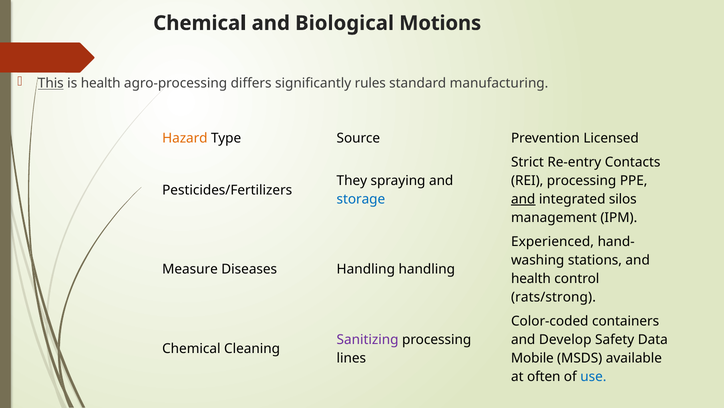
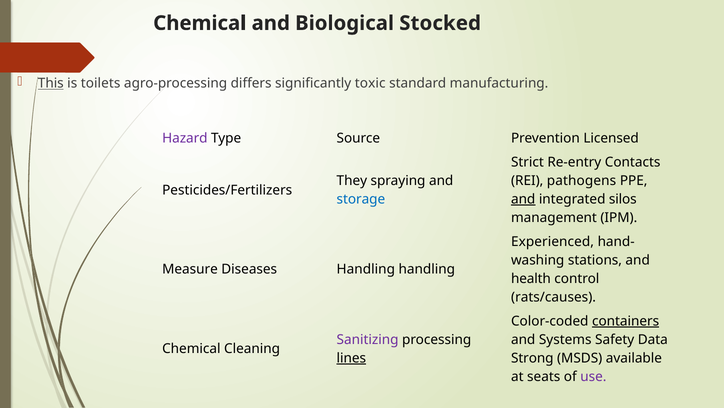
Motions: Motions -> Stocked (440, 23)
is health: health -> toilets (101, 83)
rules: rules -> toxic (370, 83)
Hazard colour: orange -> purple (185, 138)
REI processing: processing -> pathogens (582, 180)
rats/strong: rats/strong -> rats/causes (554, 297)
containers underline: none -> present (626, 320)
Develop: Develop -> Systems (565, 339)
lines underline: none -> present (351, 357)
Mobile: Mobile -> Strong (532, 357)
often: often -> seats (544, 376)
use colour: blue -> purple (593, 376)
